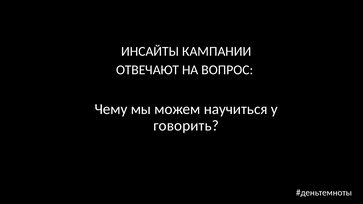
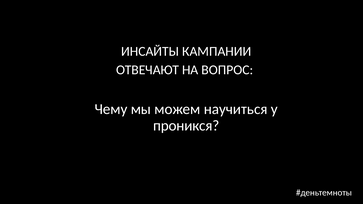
говорить: говорить -> проникся (186, 126)
